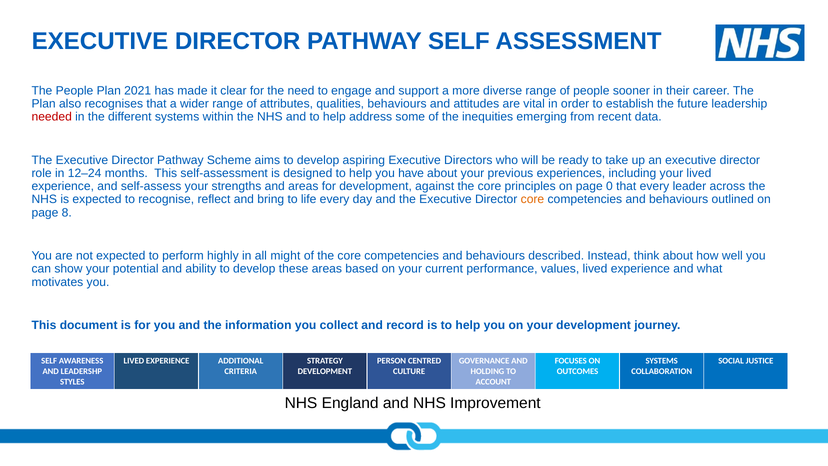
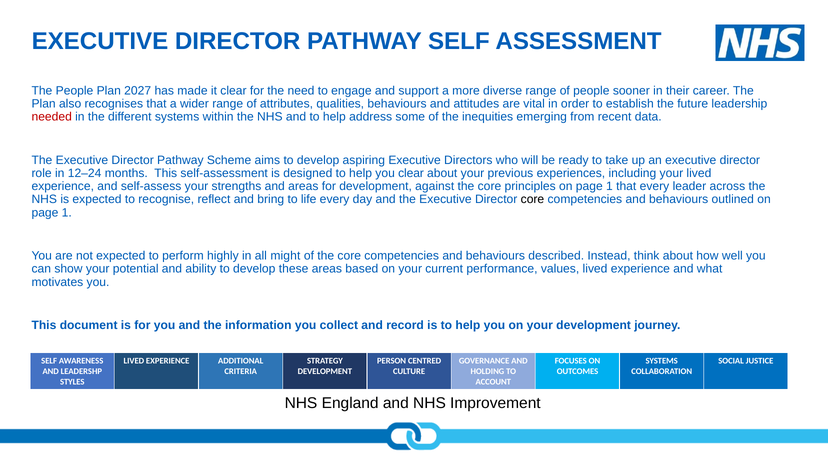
2021: 2021 -> 2027 (138, 91)
you have: have -> clear (411, 173)
principles on page 0: 0 -> 1 (609, 186)
core colour: orange -> black (532, 199)
8: 8 -> 1 (67, 212)
